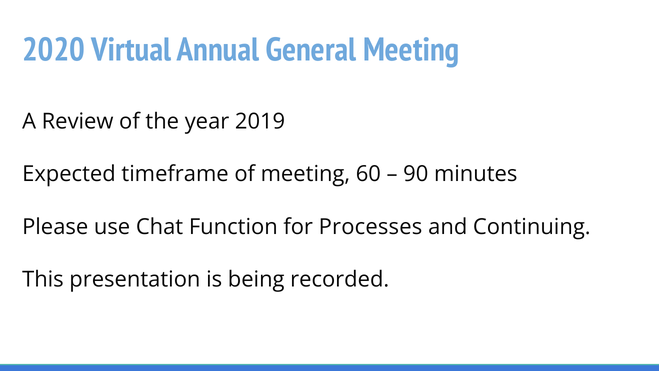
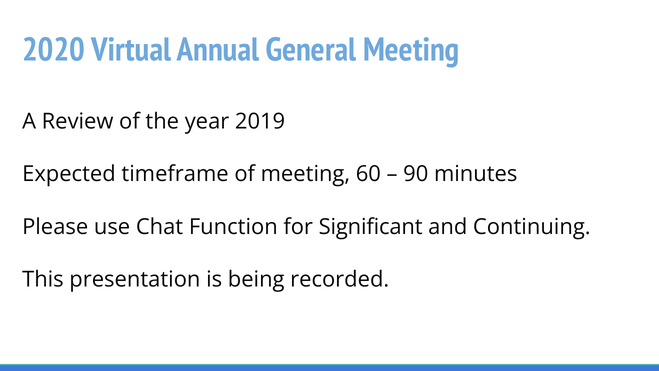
Processes: Processes -> Significant (371, 227)
